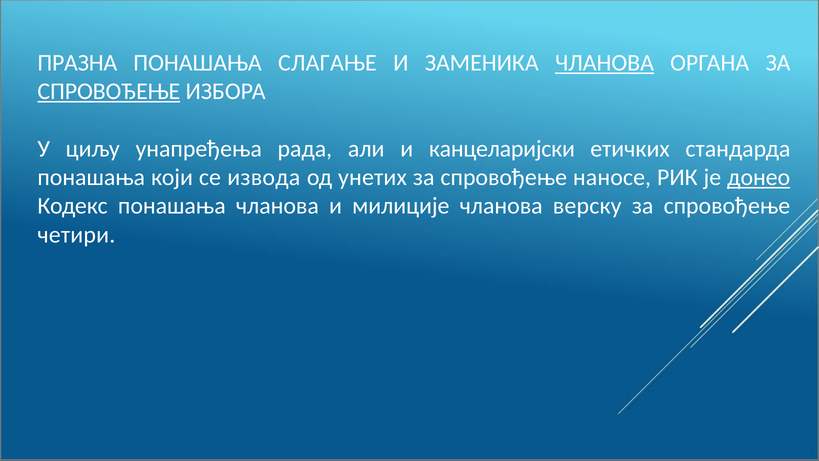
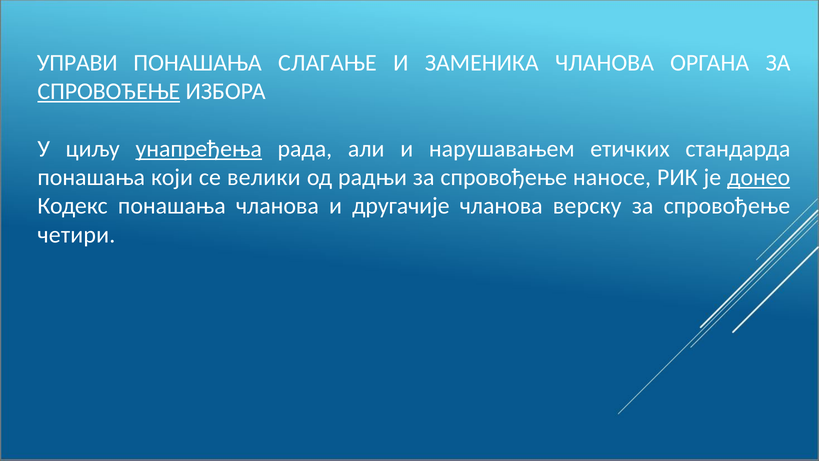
ПРАЗНА: ПРАЗНА -> УПРАВИ (77, 63)
ЧЛАНОВА underline: present -> none (605, 63)
унапређења underline: none -> present (199, 149)
канцеларијски: канцеларијски -> нарушавањем (502, 149)
извода: извода -> велики (264, 177)
унетих: унетих -> радњи (373, 177)
милиције: милиције -> другачије (401, 206)
